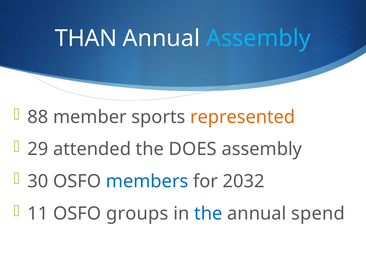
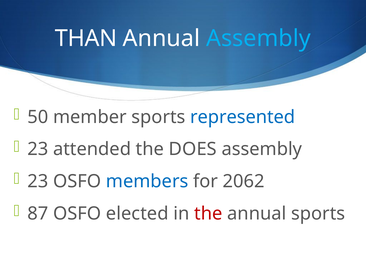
88: 88 -> 50 (38, 117)
represented colour: orange -> blue (243, 117)
29: 29 -> 23 (38, 149)
30: 30 -> 23 (38, 181)
2032: 2032 -> 2062 (244, 181)
11: 11 -> 87 (38, 213)
groups: groups -> elected (137, 213)
the colour: blue -> red (208, 213)
annual spend: spend -> sports (318, 213)
